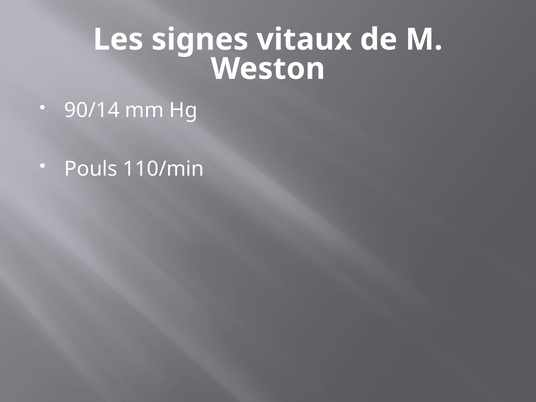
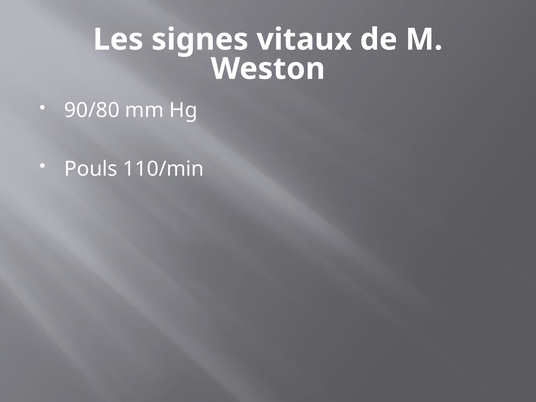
90/14: 90/14 -> 90/80 (92, 110)
